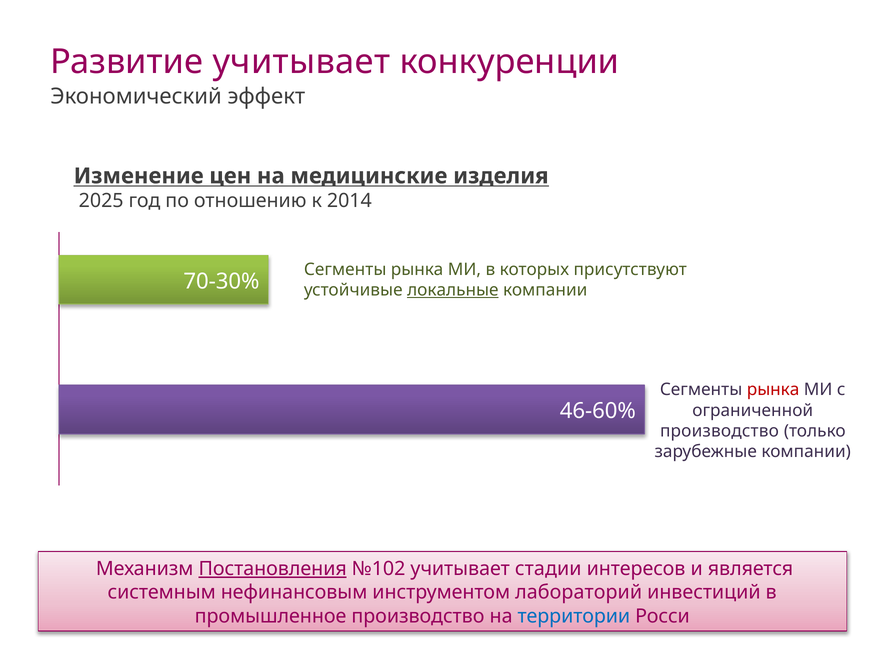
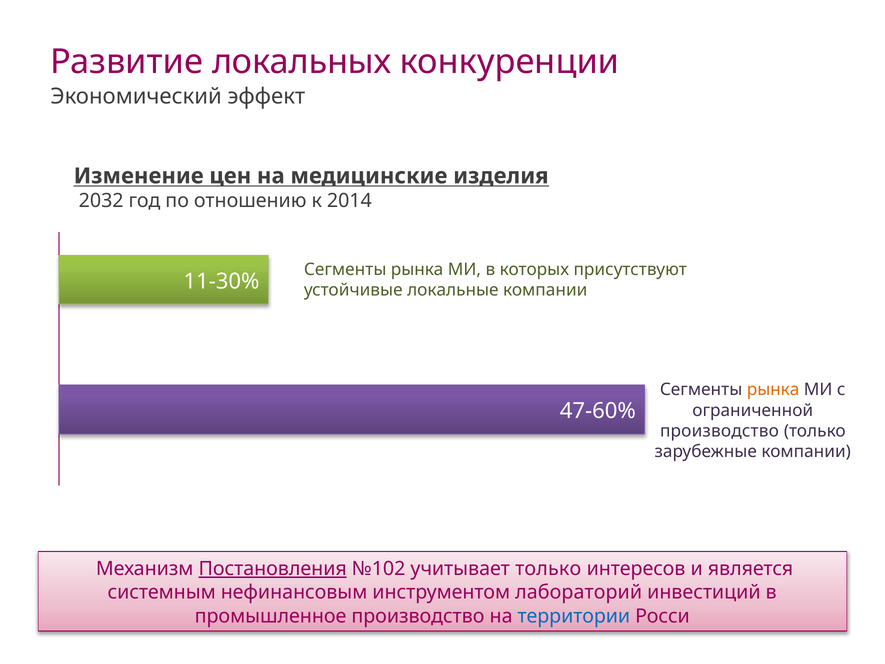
Развитие учитывает: учитывает -> локальных (302, 62)
2025: 2025 -> 2032 (101, 201)
70-30%: 70-30% -> 11-30% (221, 281)
локальные underline: present -> none (453, 290)
рынка colour: red -> orange (773, 390)
46-60%: 46-60% -> 47-60% (598, 411)
учитывает стадии: стадии -> только (548, 569)
